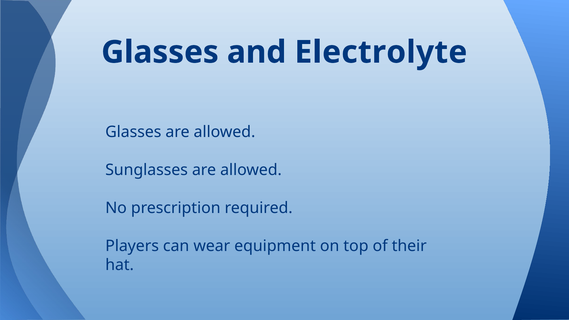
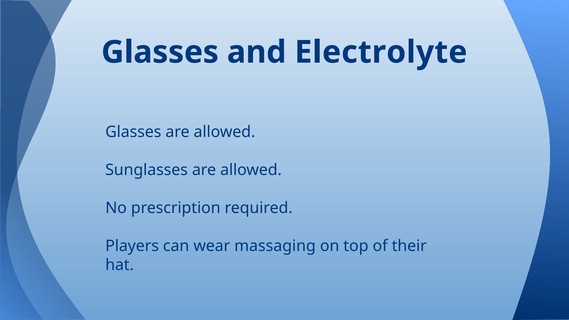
equipment: equipment -> massaging (275, 246)
